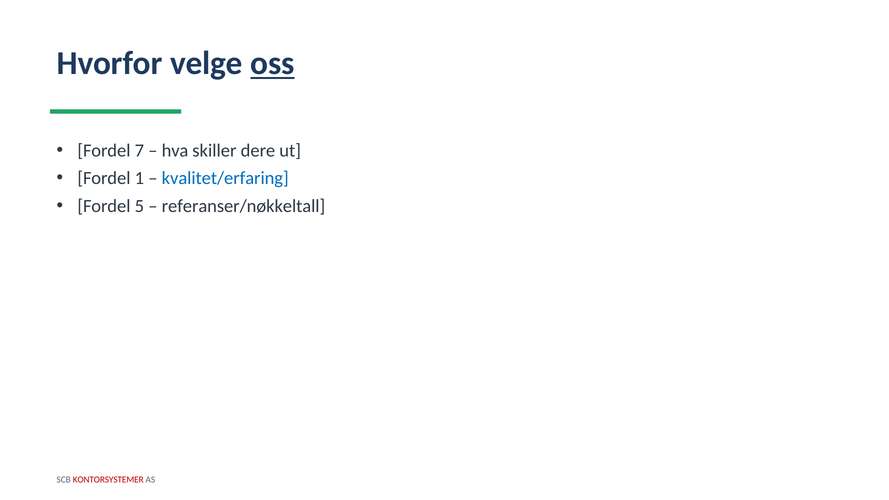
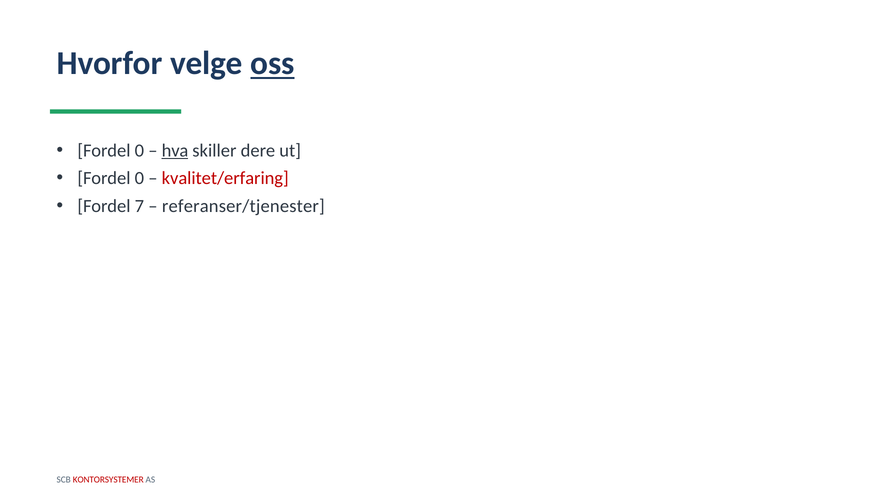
7: 7 -> 0 (139, 151)
hva underline: none -> present (175, 151)
1: 1 -> 0 (139, 178)
kvalitet/erfaring colour: blue -> red (225, 178)
5: 5 -> 7 (139, 206)
referanser/nøkkeltall: referanser/nøkkeltall -> referanser/tjenester (243, 206)
